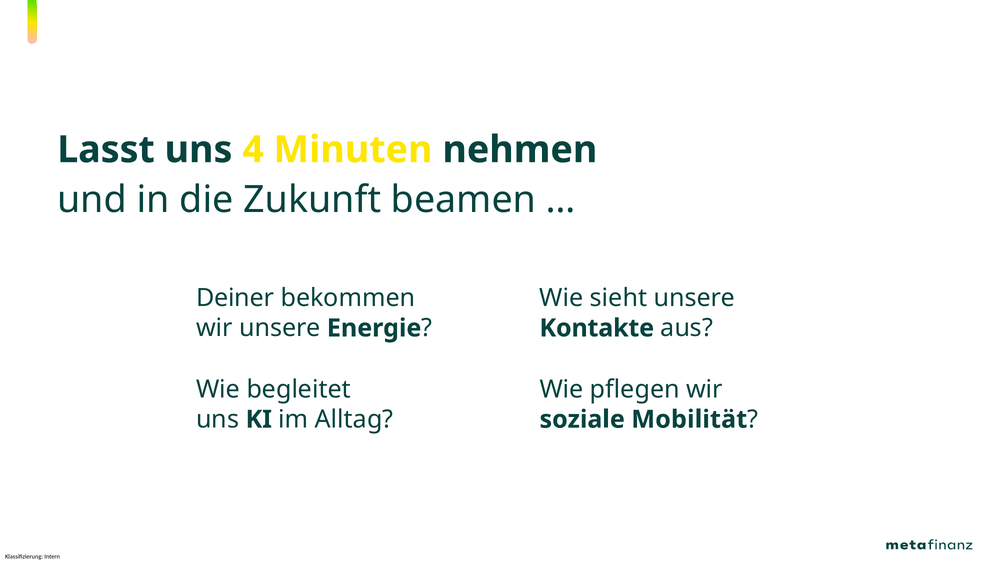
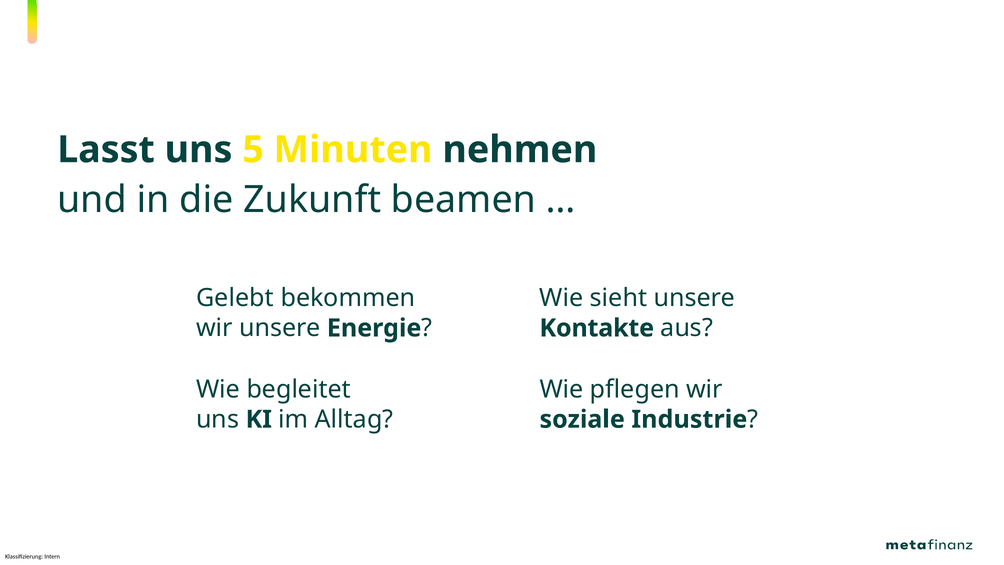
4: 4 -> 5 (253, 150)
Deiner: Deiner -> Gelebt (235, 298)
Mobilität: Mobilität -> Industrie (689, 419)
